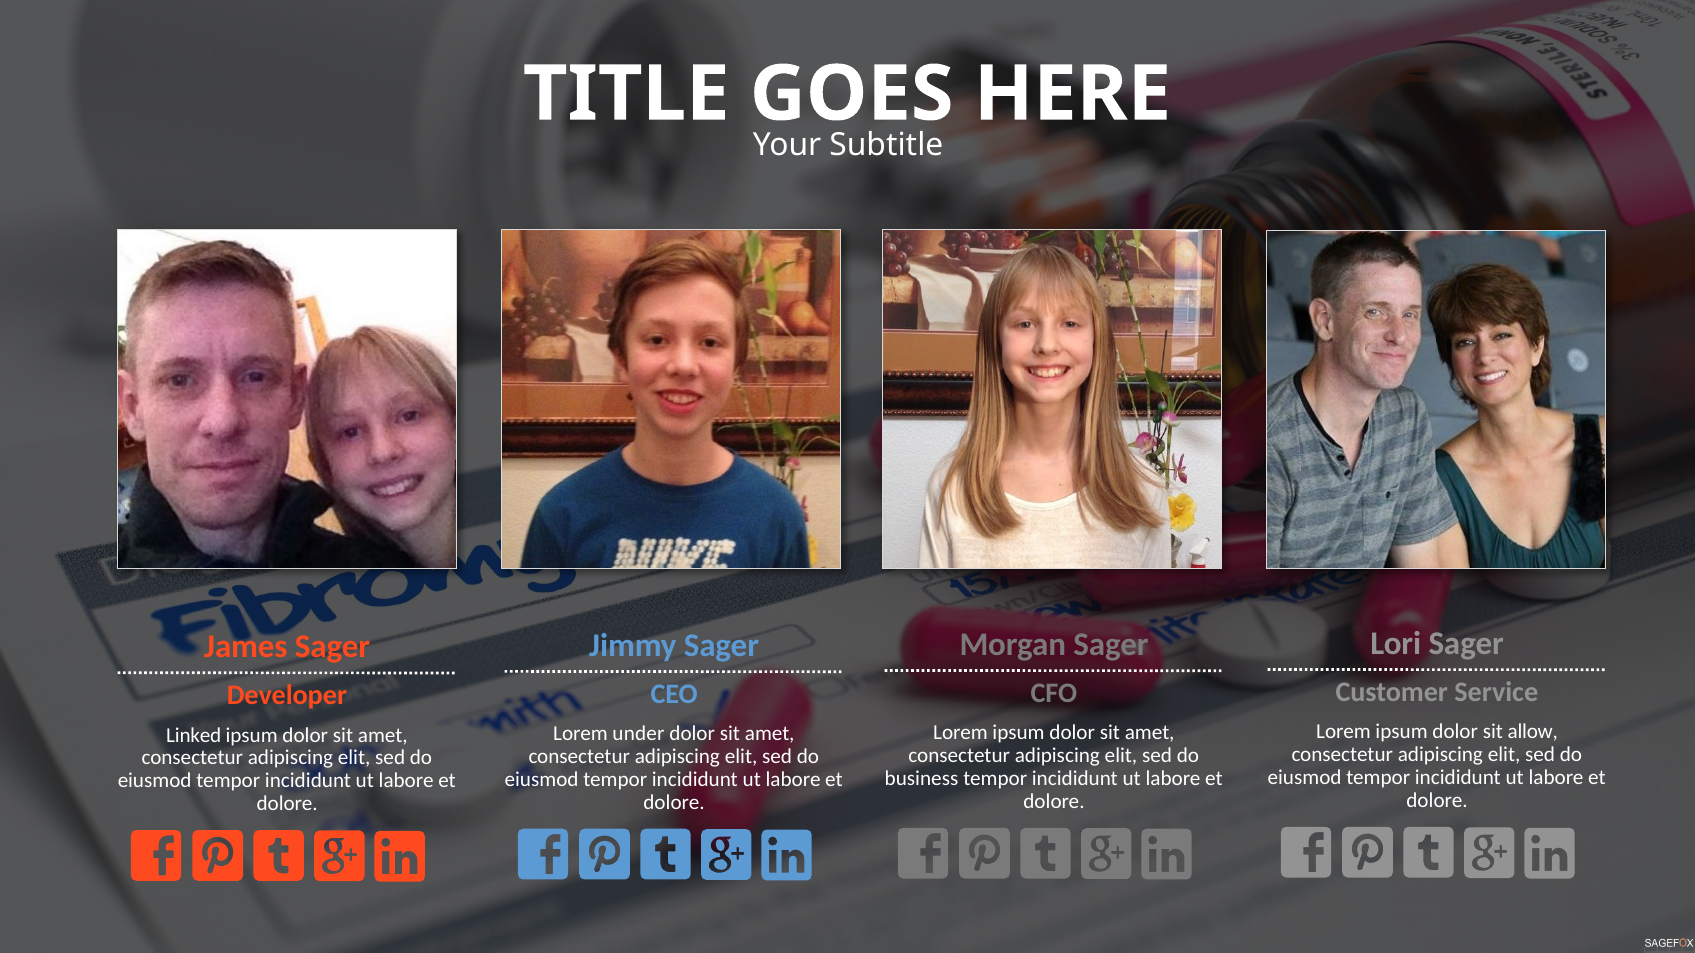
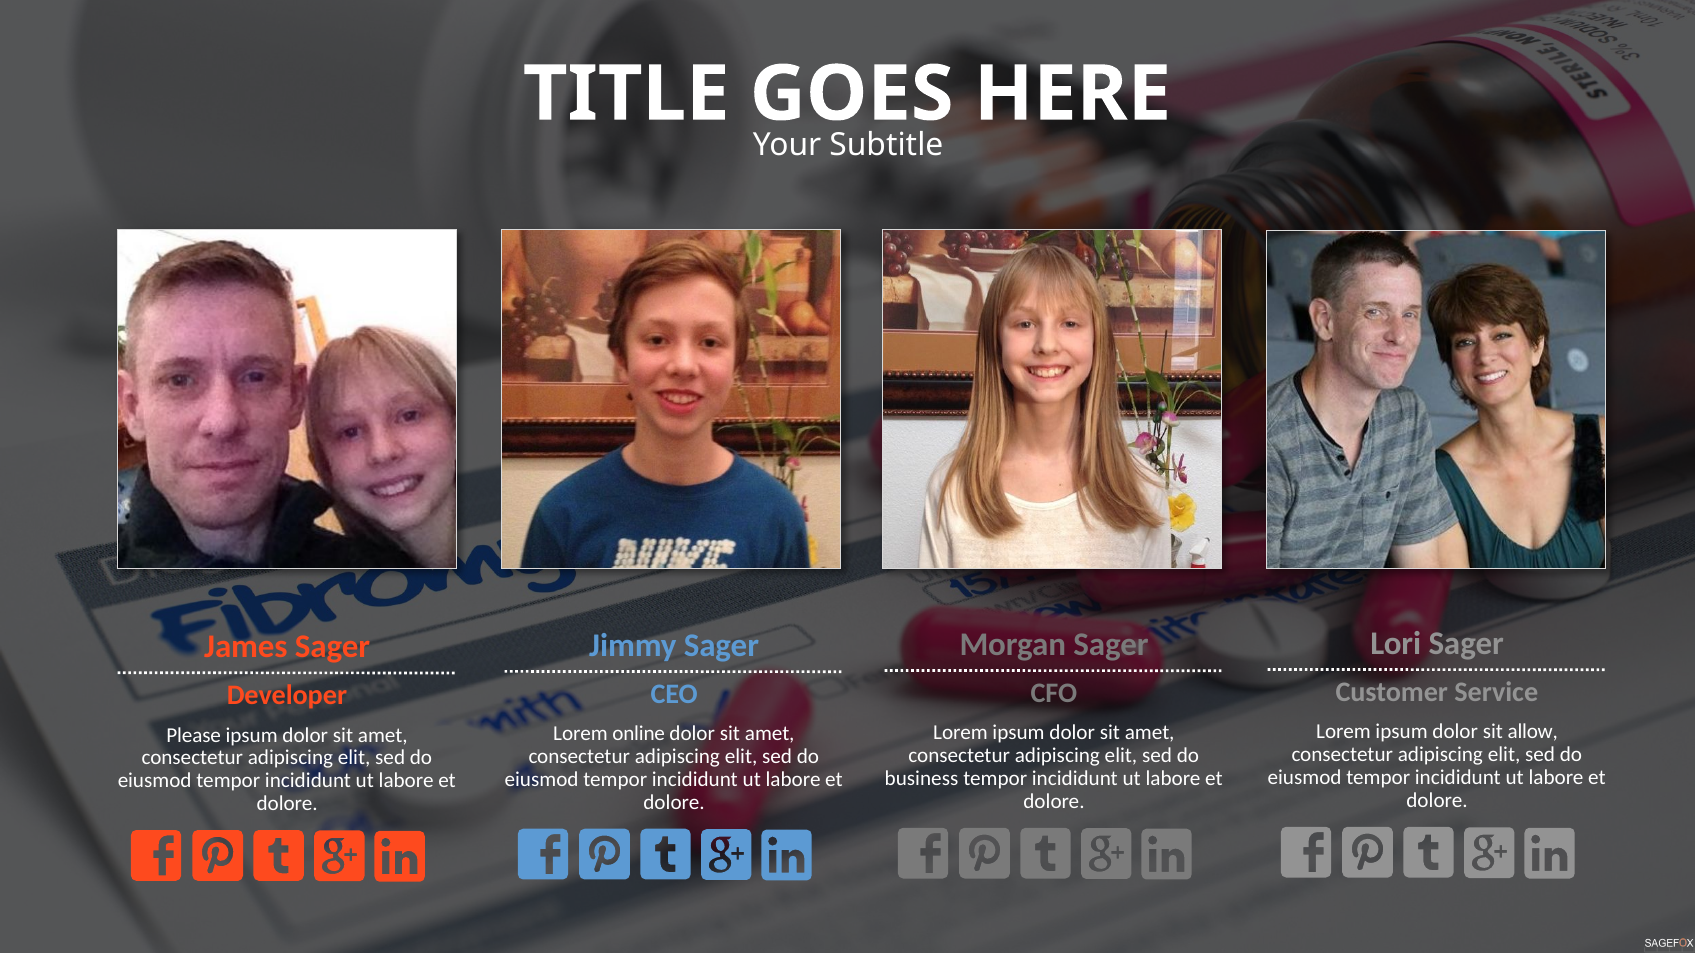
under: under -> online (639, 734)
Linked: Linked -> Please (194, 735)
